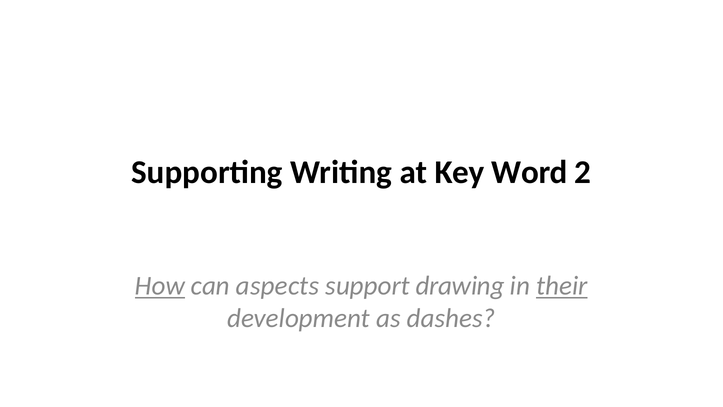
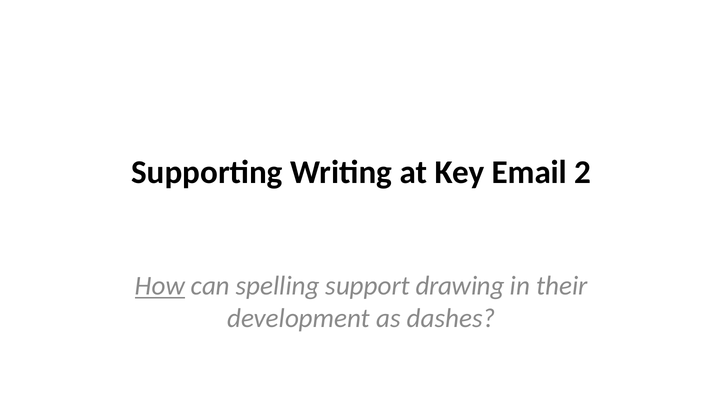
Word: Word -> Email (529, 172)
aspects: aspects -> spelling (278, 286)
their underline: present -> none (562, 286)
